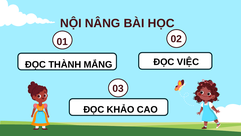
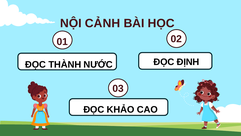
NÂNG: NÂNG -> CẢNH (103, 23)
VIỆC: VIỆC -> ĐỊNH (188, 62)
MẮNG: MẮNG -> NƯỚC (98, 64)
